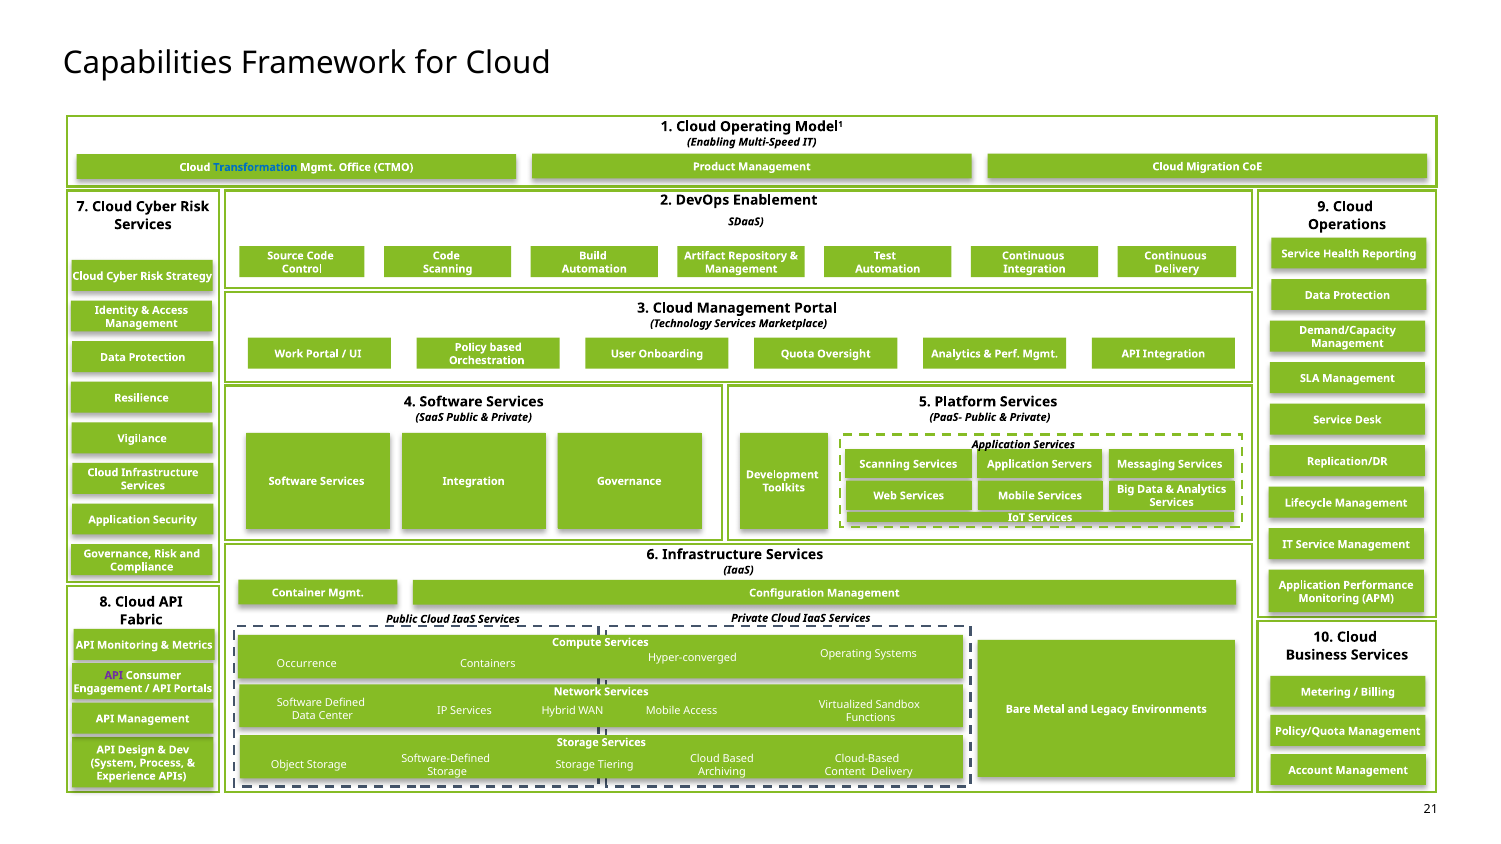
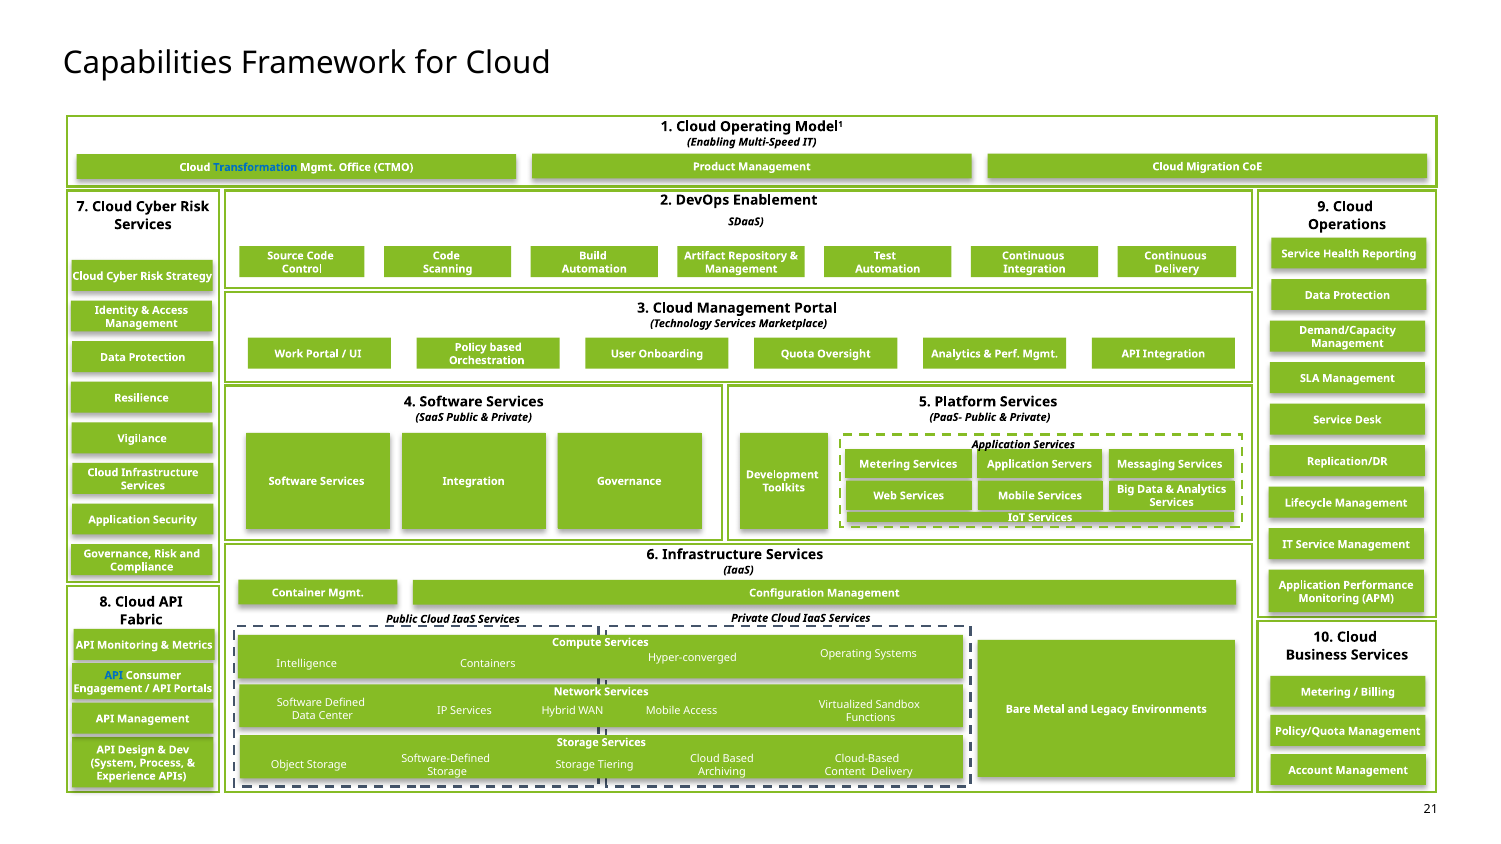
Scanning: Scanning -> Metering (885, 464)
Occurrence: Occurrence -> Intelligence (307, 664)
API colour: purple -> blue (114, 676)
